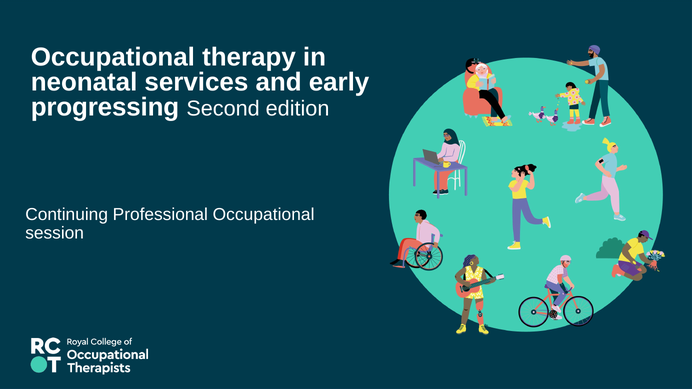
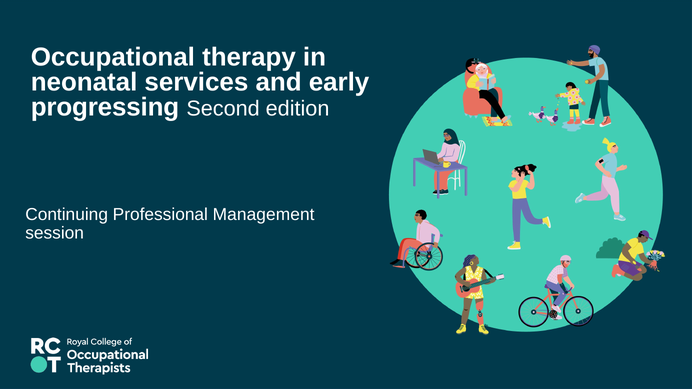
Professional Occupational: Occupational -> Management (264, 215)
